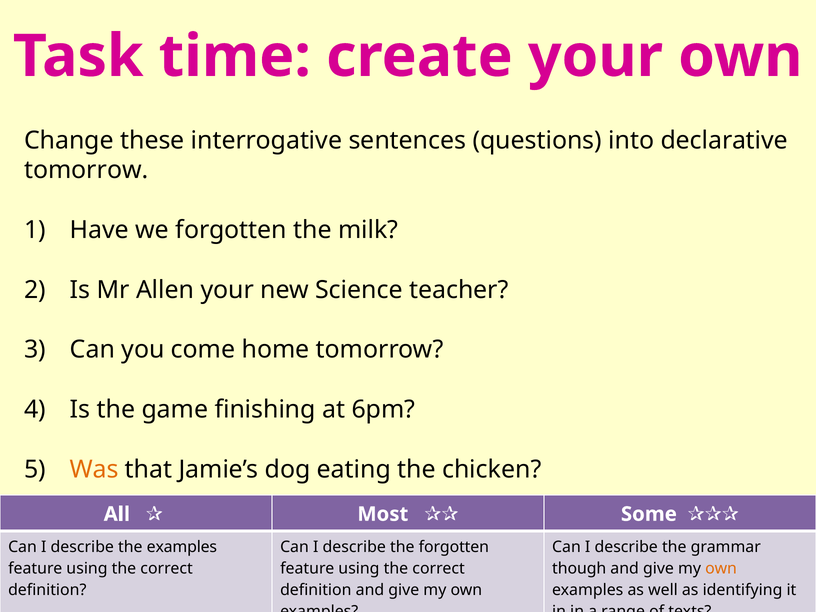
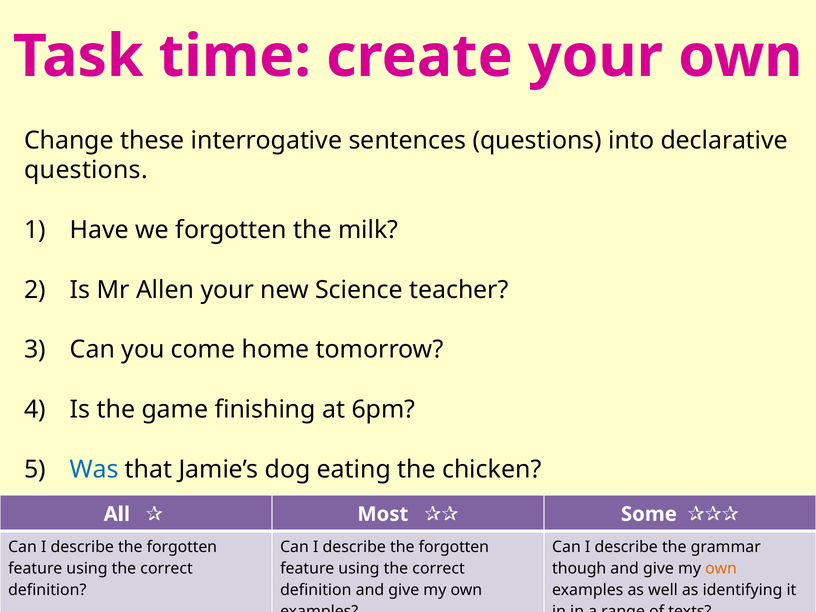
tomorrow: tomorrow -> questions (86, 170)
Was colour: orange -> blue (94, 469)
examples: examples -> forgotten (182, 547)
